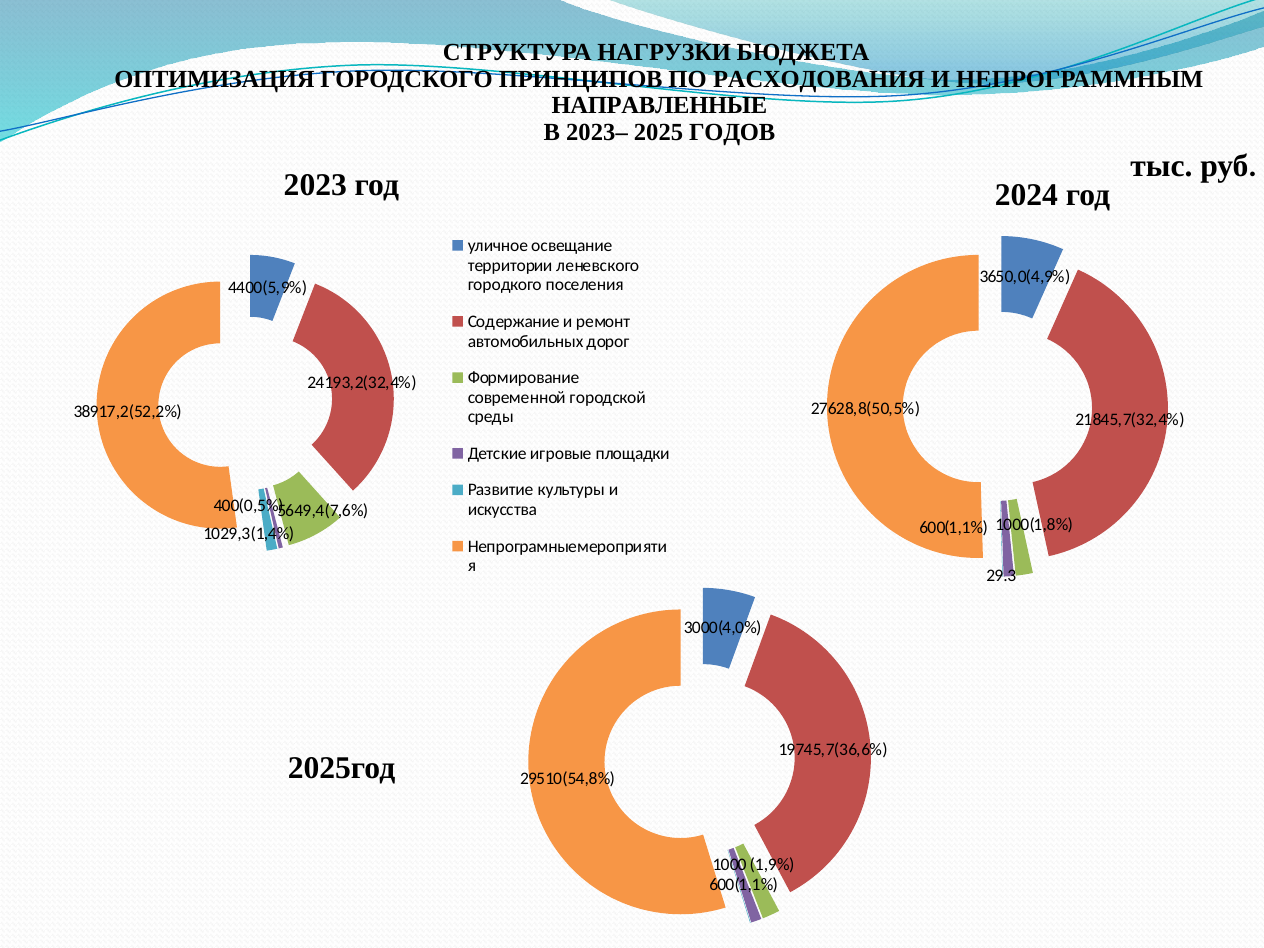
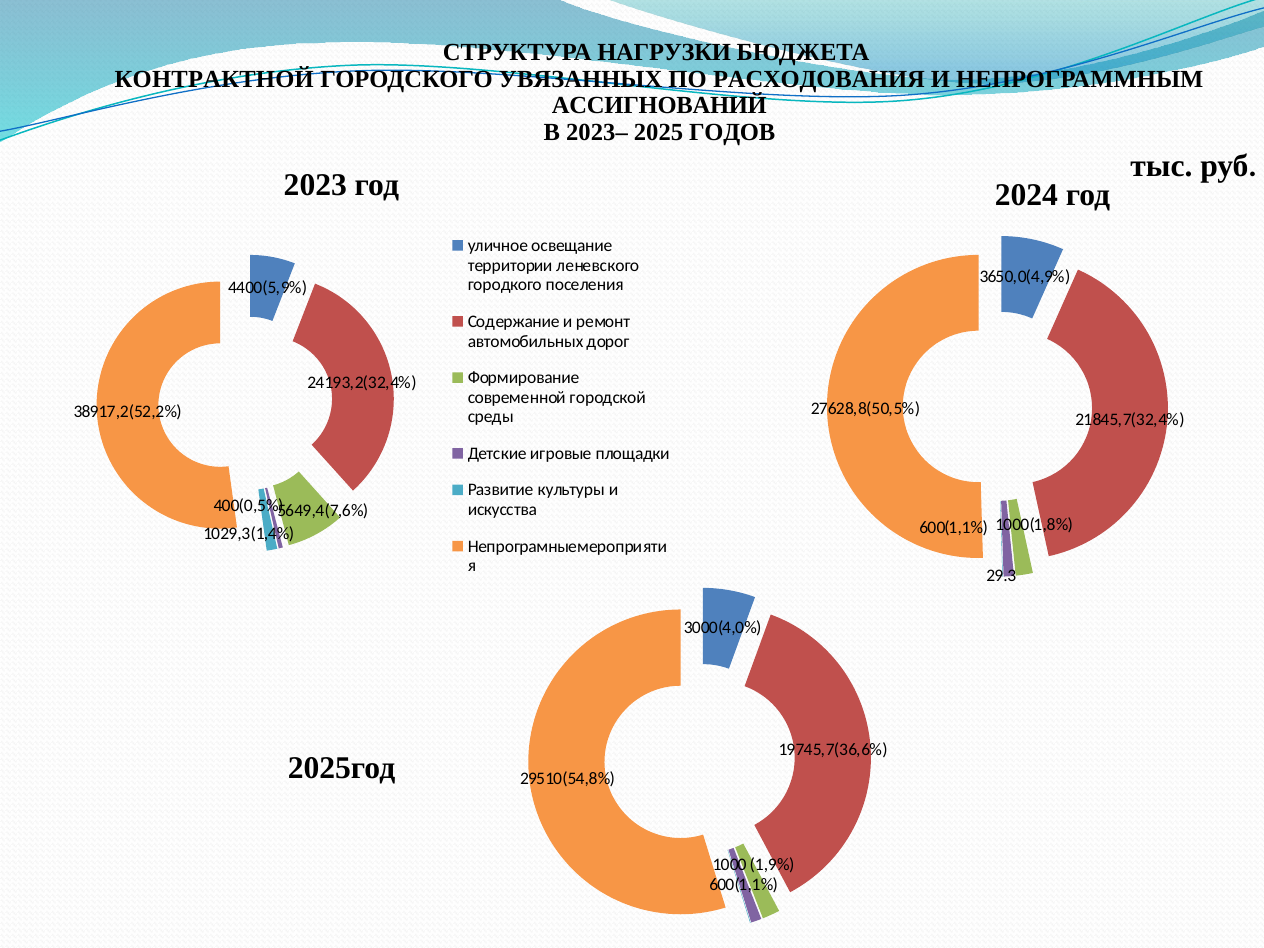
ОПТИМИЗАЦИЯ: ОПТИМИЗАЦИЯ -> КОНТРАКТНОЙ (214, 79)
ПРИНЦИПОВ: ПРИНЦИПОВ -> УВЯЗАННЫХ (581, 79)
НАПРАВЛЕННЫЕ: НАПРАВЛЕННЫЕ -> АССИГНОВАНИЙ (659, 106)
